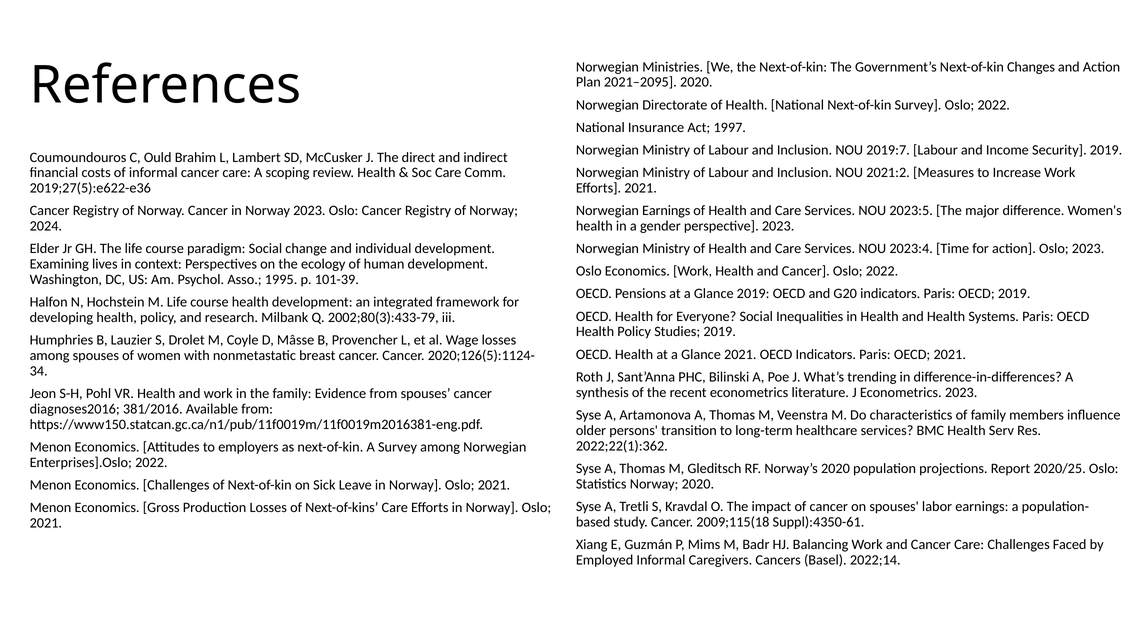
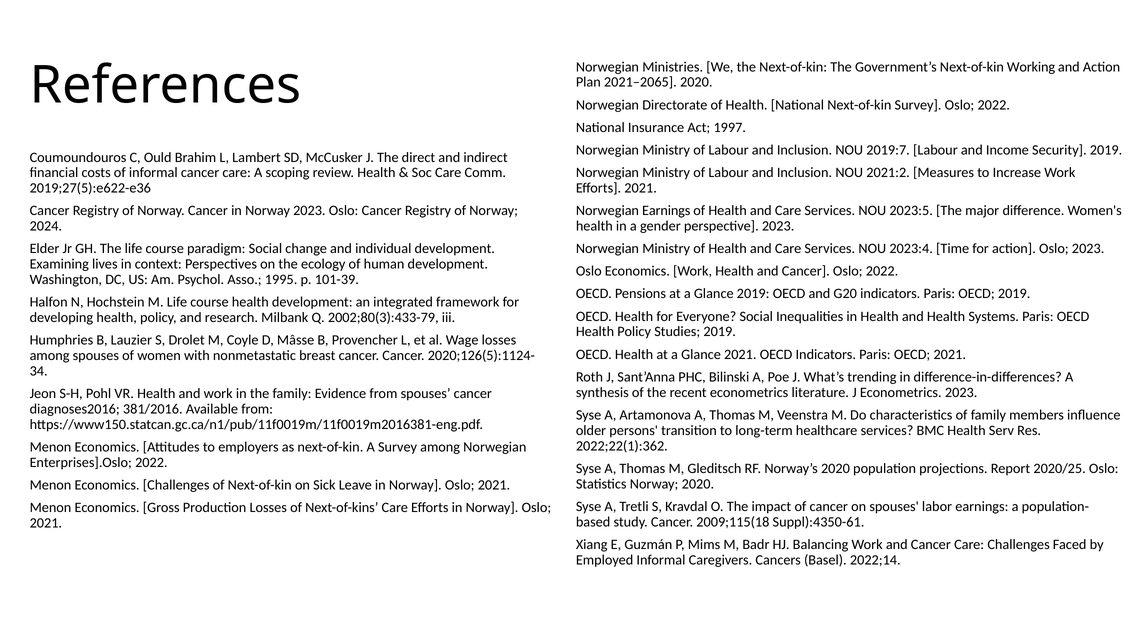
Changes: Changes -> Working (1031, 67)
2021–2095: 2021–2095 -> 2021–2065 (640, 82)
